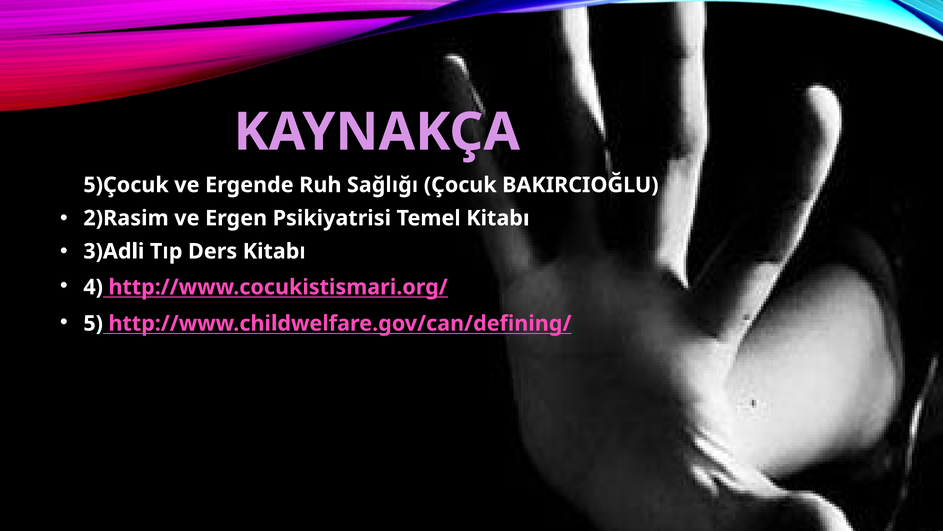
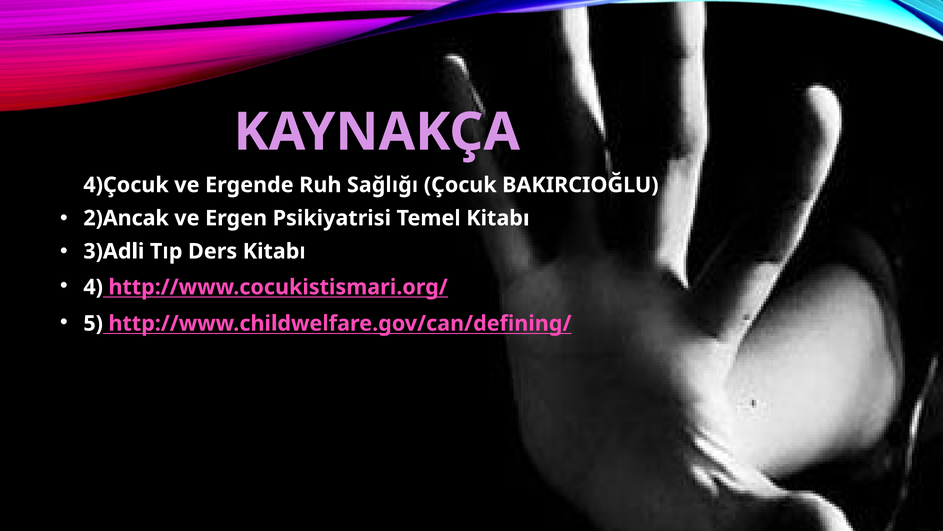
5)Çocuk: 5)Çocuk -> 4)Çocuk (126, 185)
2)Rasim: 2)Rasim -> 2)Ancak (126, 218)
